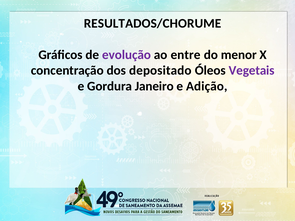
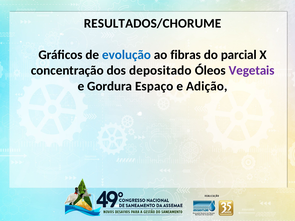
evolução colour: purple -> blue (127, 55)
entre: entre -> fibras (186, 55)
menor: menor -> parcial (239, 55)
Janeiro: Janeiro -> Espaço (154, 86)
